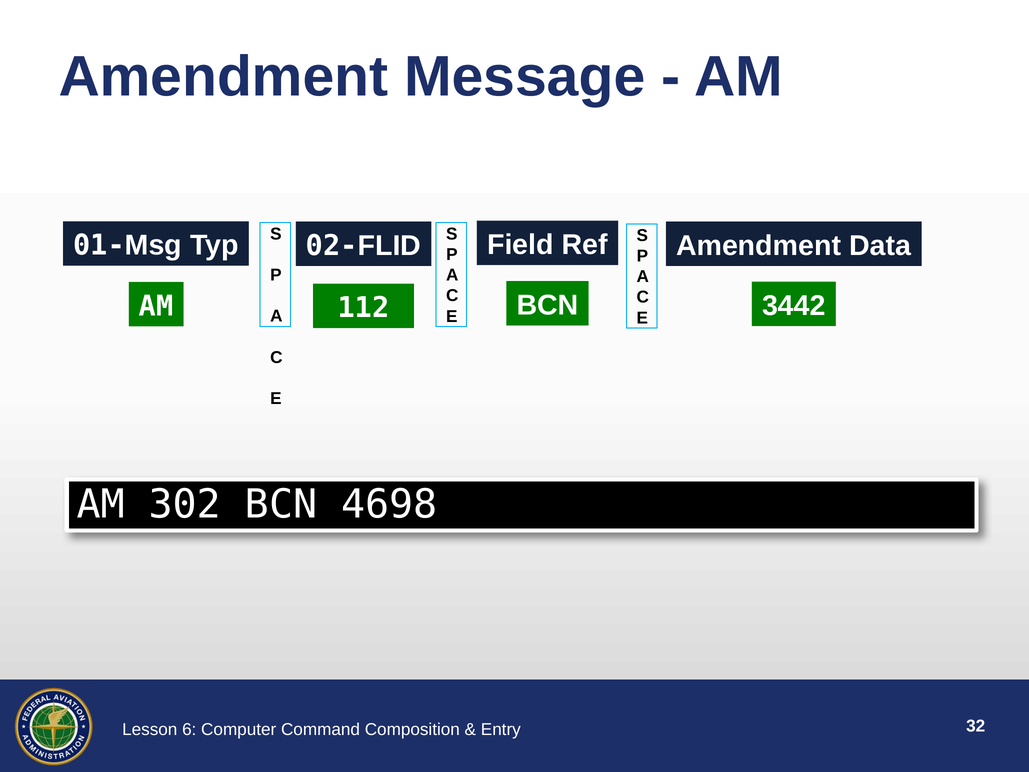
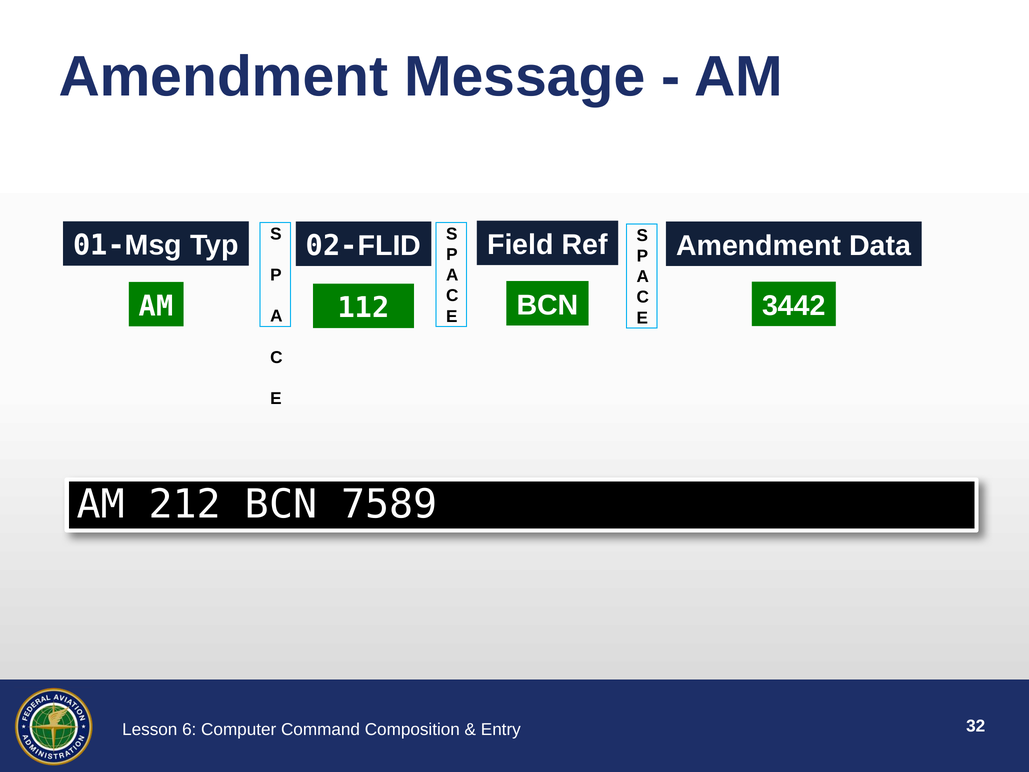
302: 302 -> 212 (185, 504)
4698: 4698 -> 7589 (389, 504)
